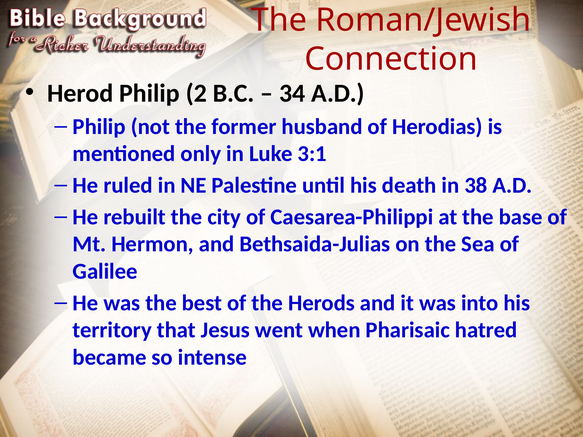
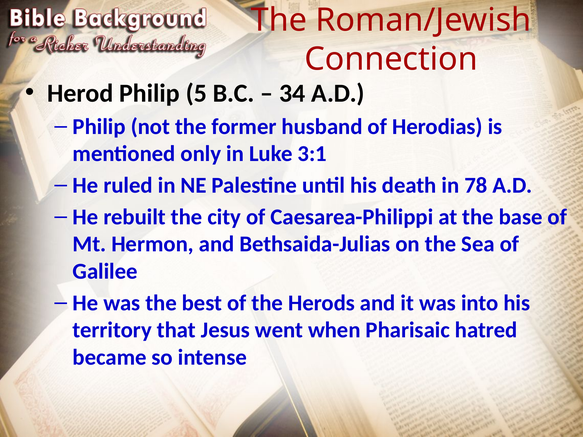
2: 2 -> 5 (196, 93)
38: 38 -> 78 (476, 185)
